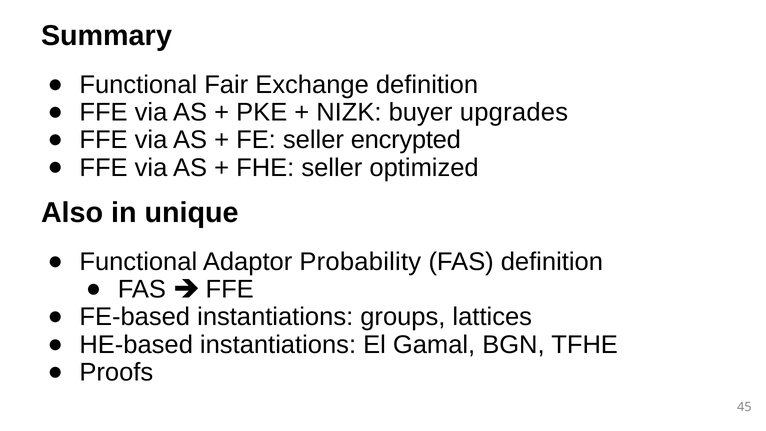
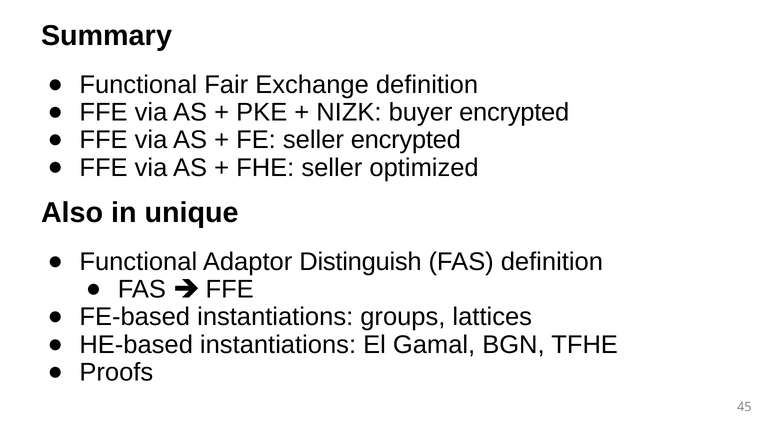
buyer upgrades: upgrades -> encrypted (514, 112)
Probability: Probability -> Distinguish (361, 262)
